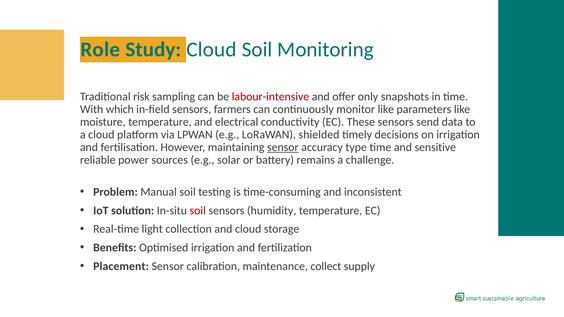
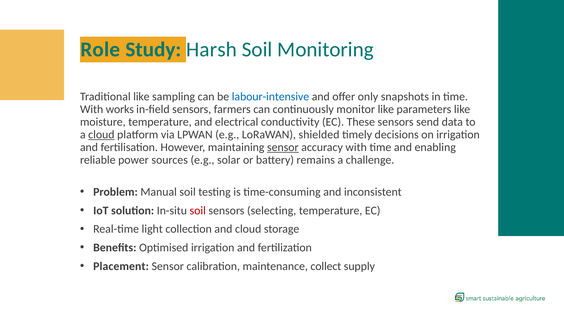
Study Cloud: Cloud -> Harsh (212, 50)
Traditional risk: risk -> like (141, 97)
labour-intensive colour: red -> blue (270, 97)
which: which -> works (120, 109)
cloud underline: none -> present (101, 135)
accuracy type: type -> with (356, 147)
sensitive: sensitive -> enabling (435, 147)
humidity: humidity -> selecting (272, 211)
